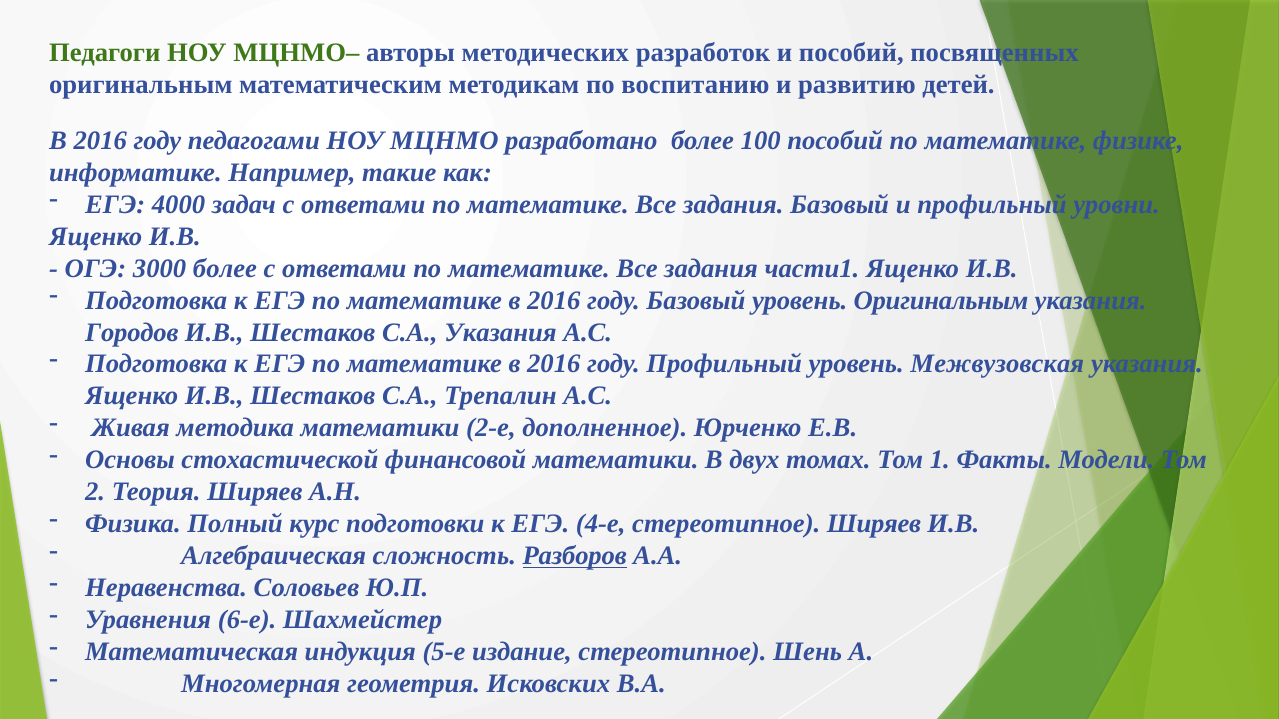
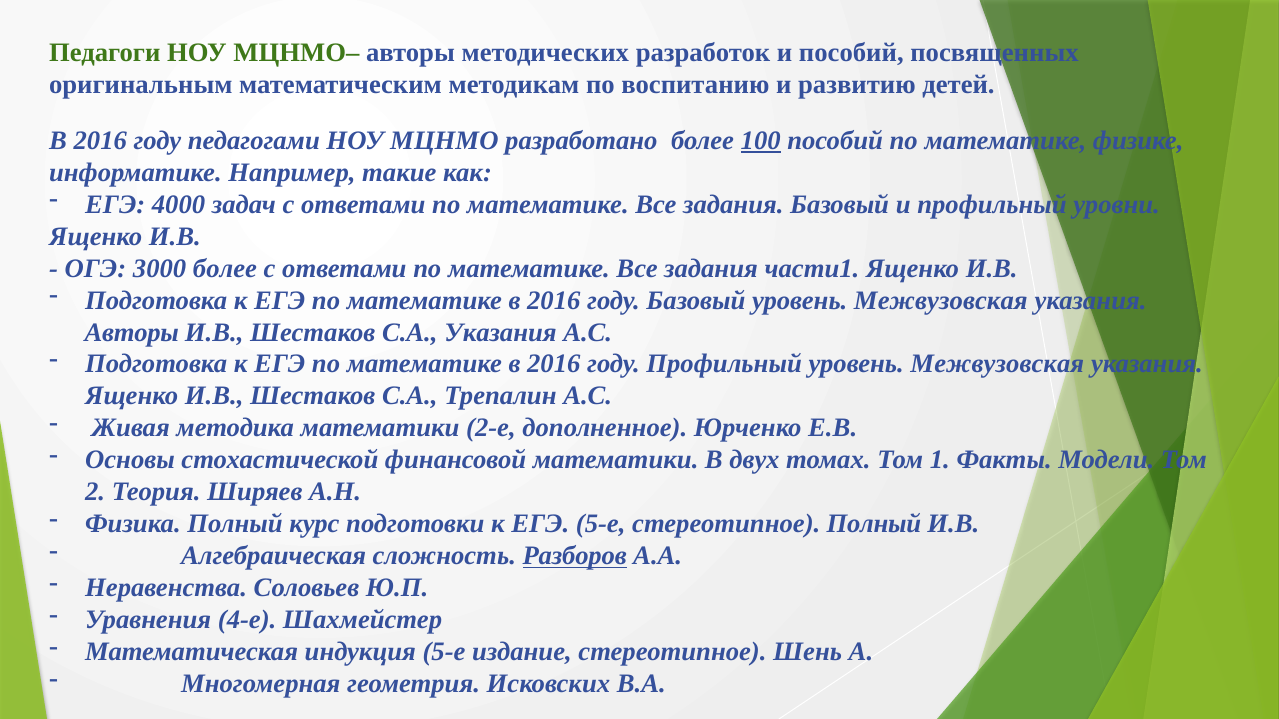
100 underline: none -> present (761, 140)
Базовый уровень Оригинальным: Оригинальным -> Межвузовская (941, 300)
Городов: Городов -> Авторы (132, 332)
ЕГЭ 4-е: 4-е -> 5-е (601, 524)
стереотипное Ширяев: Ширяев -> Полный (874, 524)
6-е: 6-е -> 4-е (247, 620)
